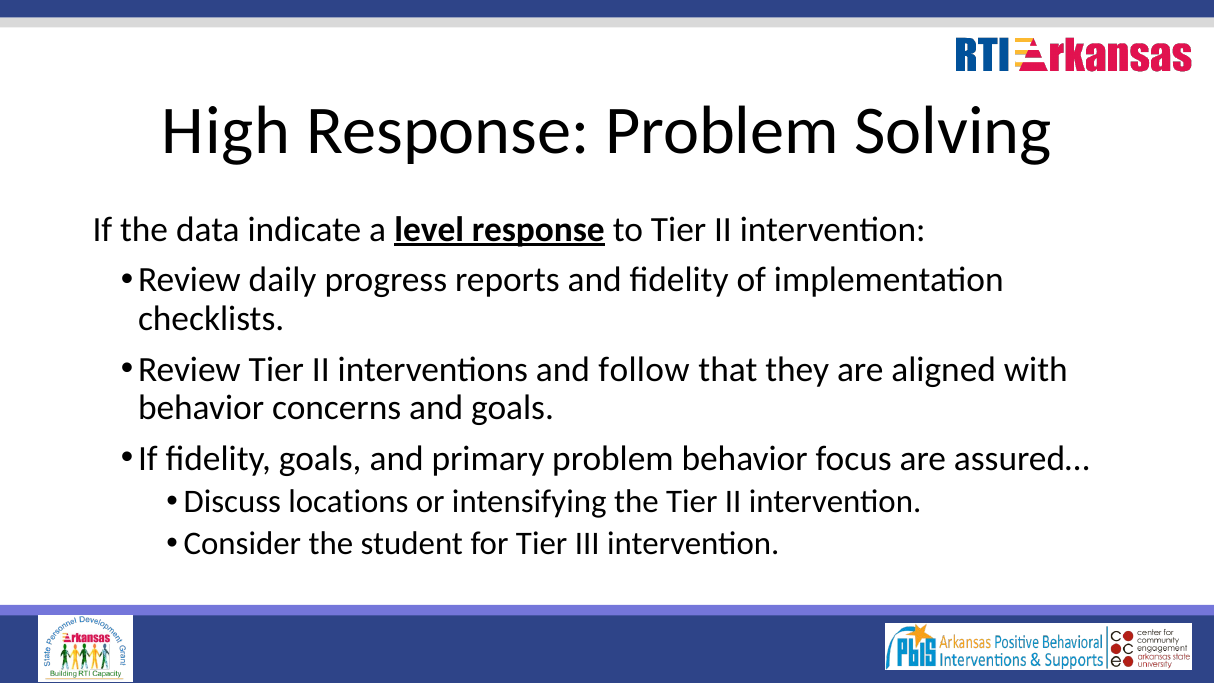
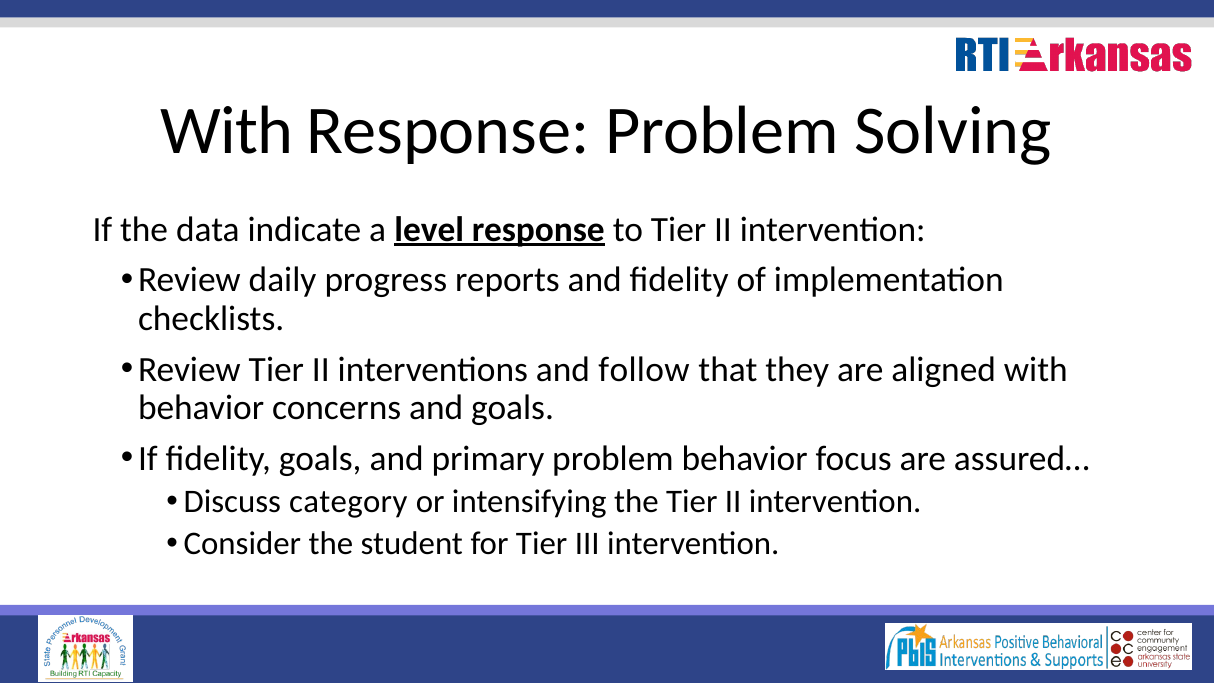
High: High -> With (227, 131)
locations: locations -> category (348, 502)
